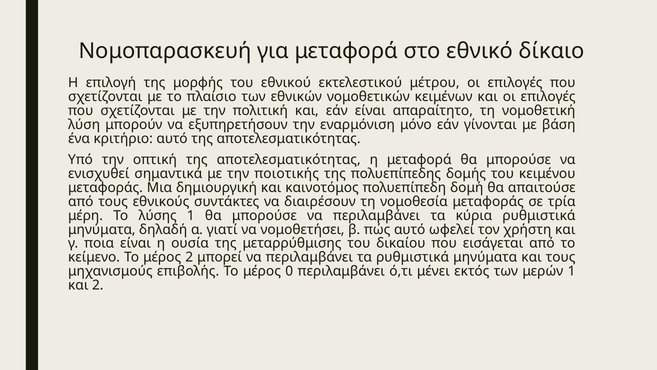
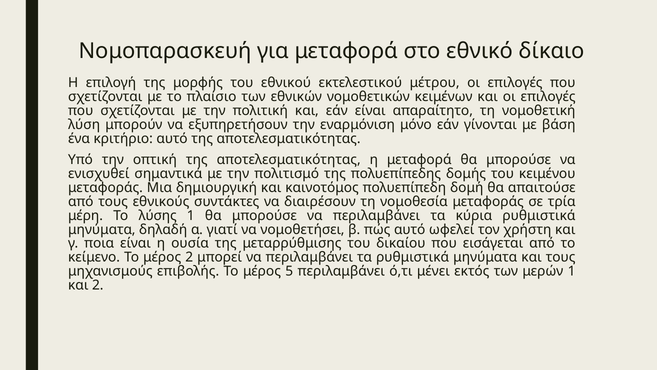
ποιοτικής: ποιοτικής -> πολιτισμό (287, 174)
0: 0 -> 5 (289, 271)
